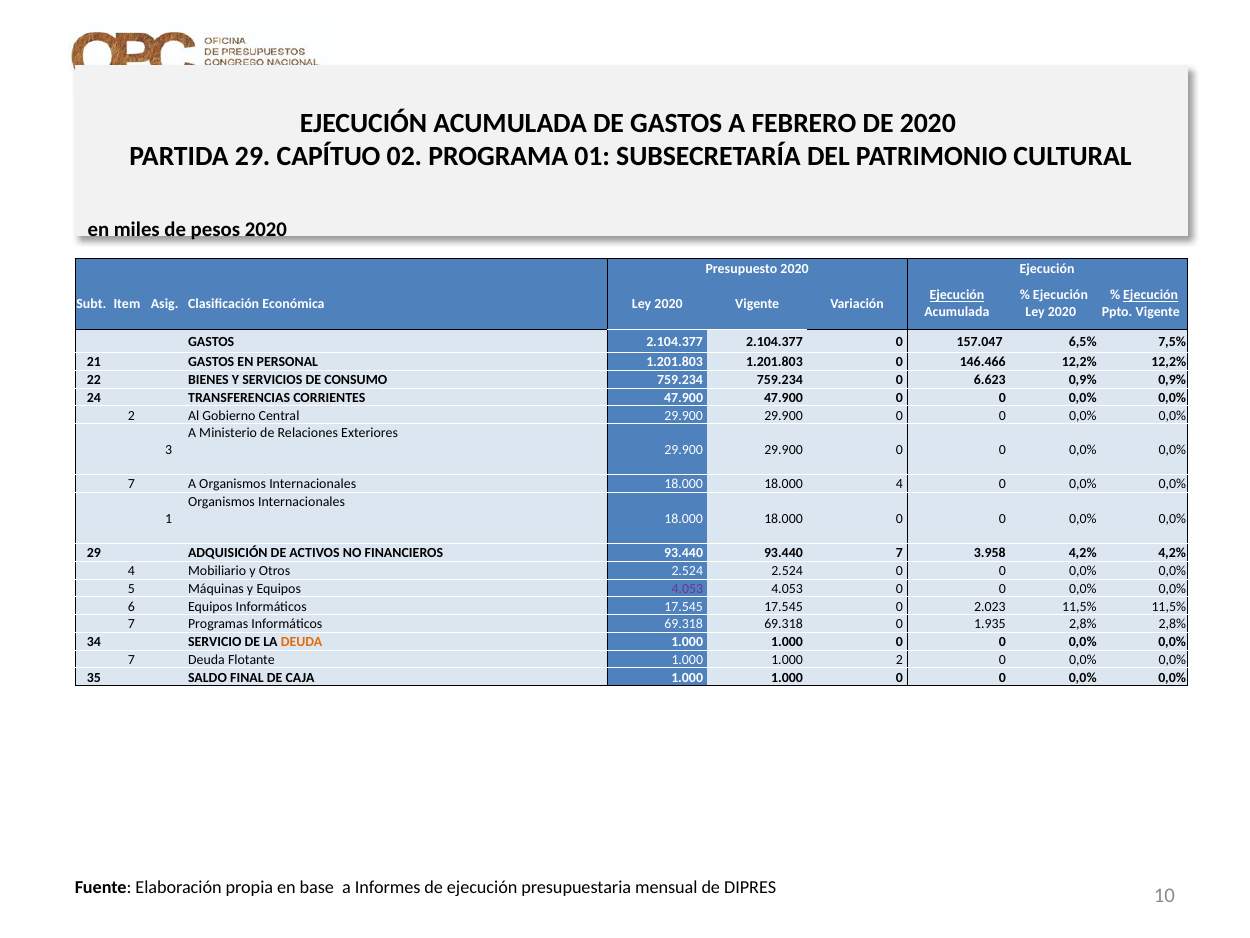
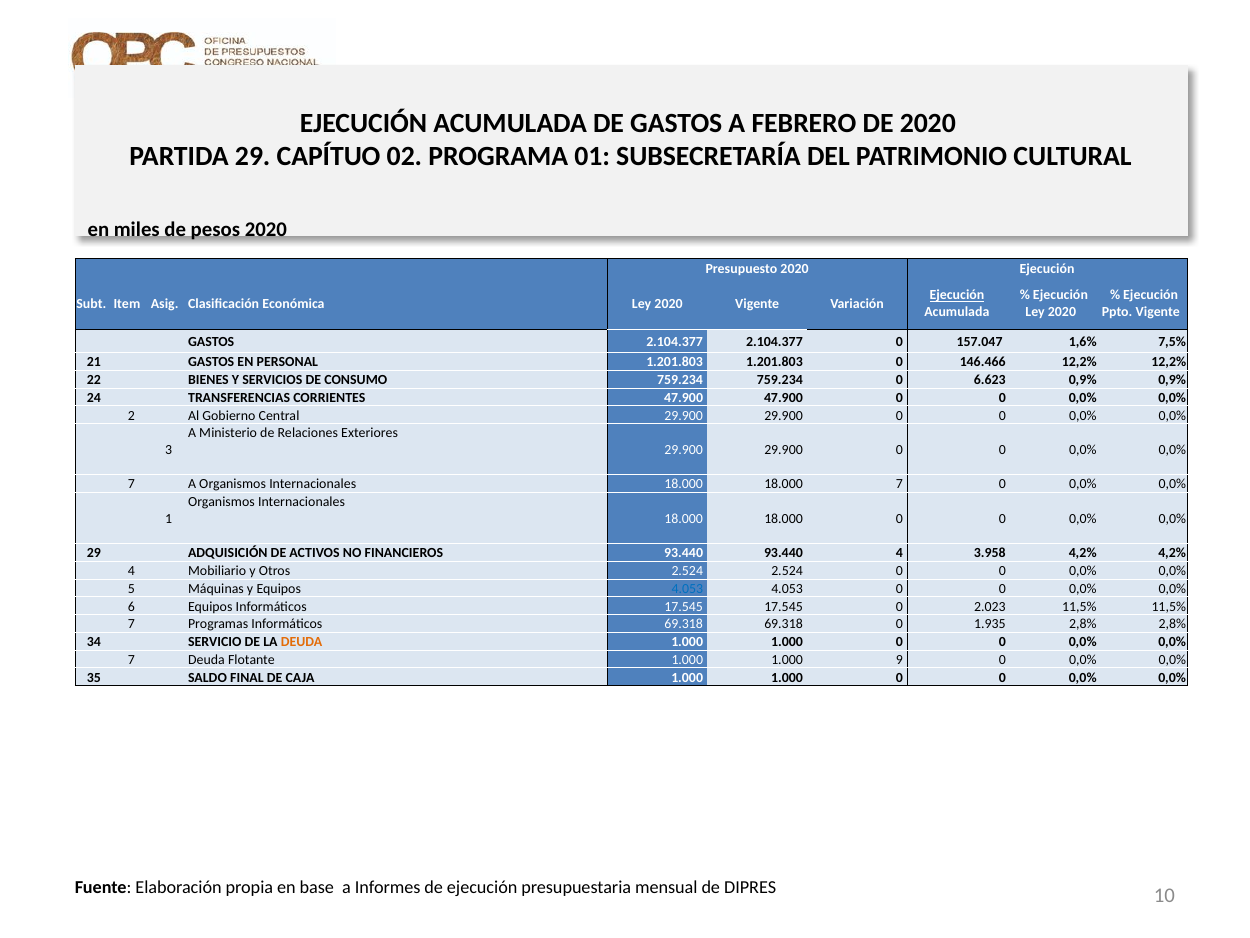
Ejecución underline: present -> none (1151, 295)
6,5%: 6,5% -> 1,6% (1083, 342)
18.000 4: 4 -> 7 (899, 484)
93.440 7: 7 -> 4 (899, 553)
4.053 colour: purple -> blue (687, 588)
1.000 2: 2 -> 9 (899, 659)
